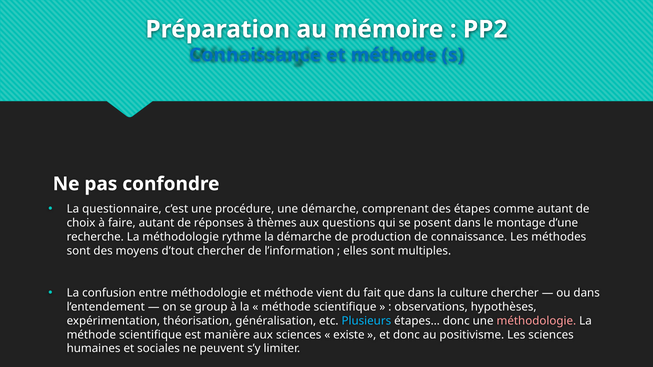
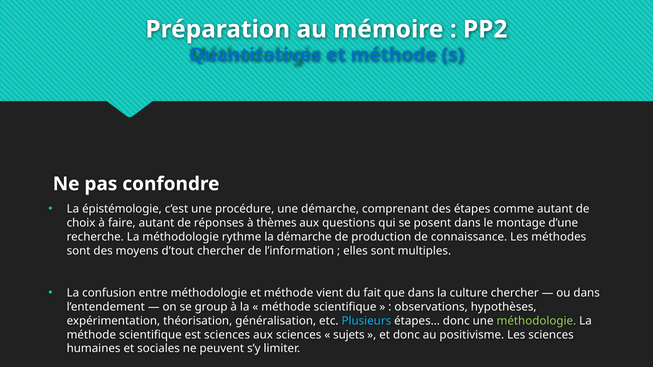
Connaissance: Connaissance -> Quantitatives (255, 55)
questionnaire: questionnaire -> épistémologie (122, 209)
méthodologie colour: pink -> light green (536, 321)
est manière: manière -> sciences (227, 335)
existe: existe -> sujets (349, 335)
